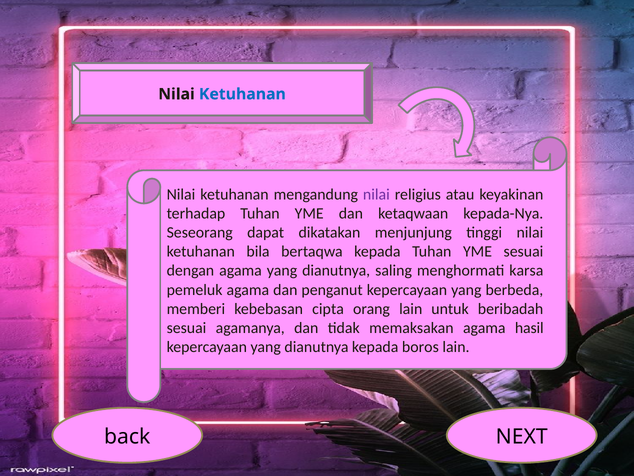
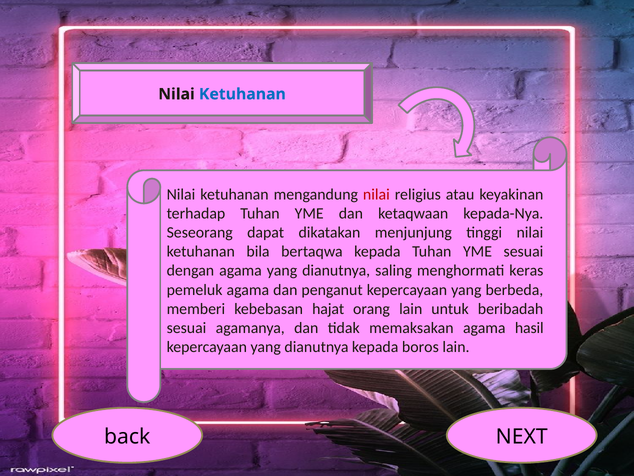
nilai colour: purple -> red (376, 194)
karsa: karsa -> keras (526, 270)
cipta: cipta -> hajat (328, 308)
